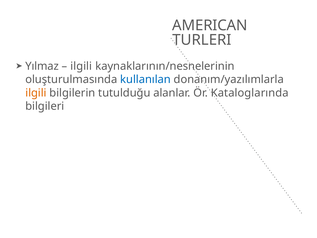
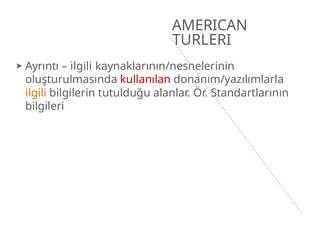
Yılmaz: Yılmaz -> Ayrıntı (42, 66)
kullanılan colour: blue -> red (146, 79)
Kataloglarında: Kataloglarında -> Standartlarının (250, 93)
